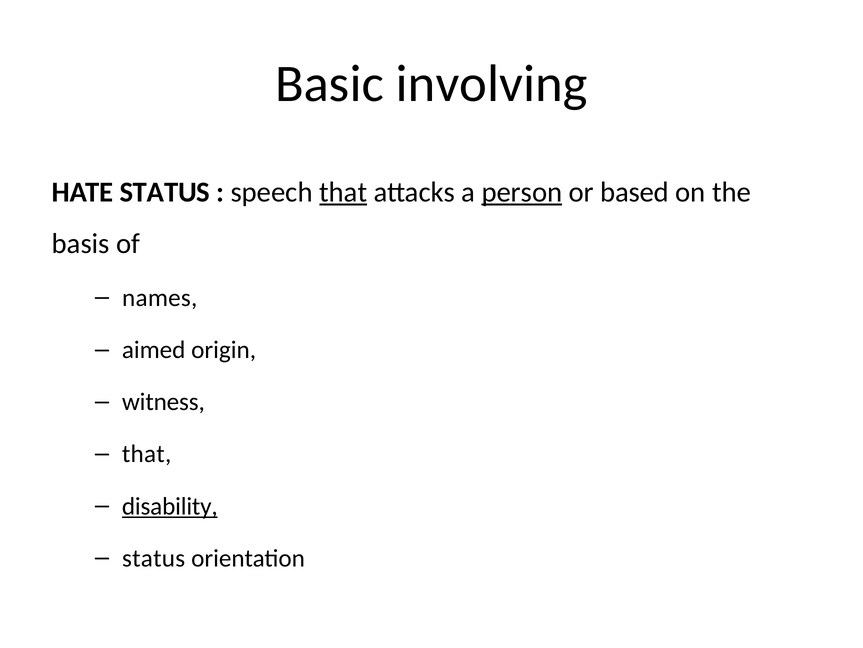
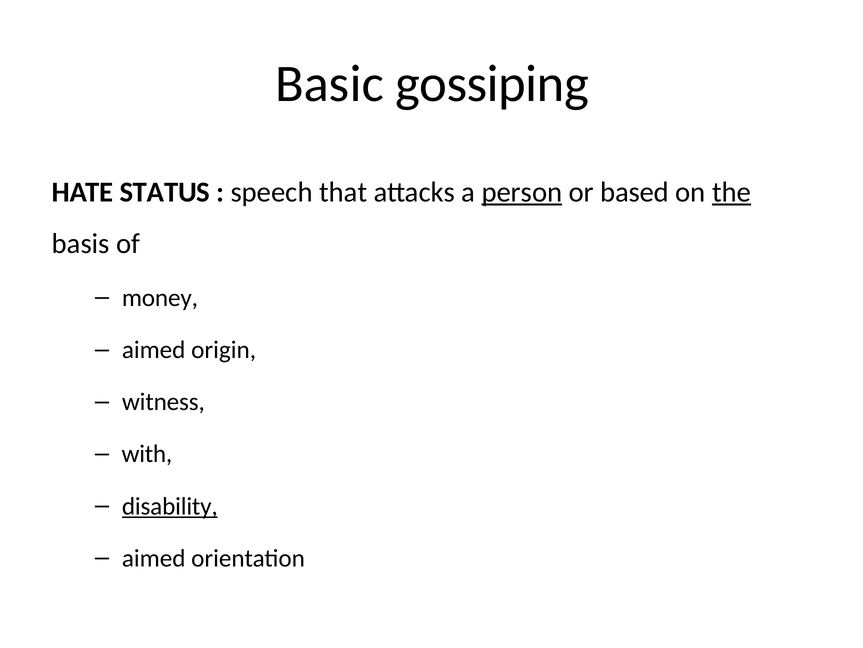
involving: involving -> gossiping (492, 84)
that underline: present -> none (343, 192)
the underline: none -> present (732, 192)
names: names -> money (160, 298)
that: that -> with (147, 454)
status: status -> aimed (154, 558)
